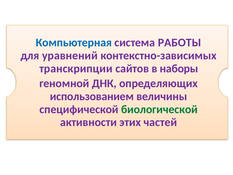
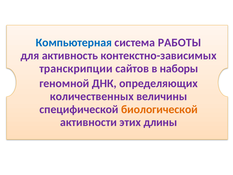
уравнений: уравнений -> активность (70, 55)
использованием: использованием -> количественных (92, 96)
биологической colour: green -> orange (159, 109)
частей: частей -> длины (160, 122)
